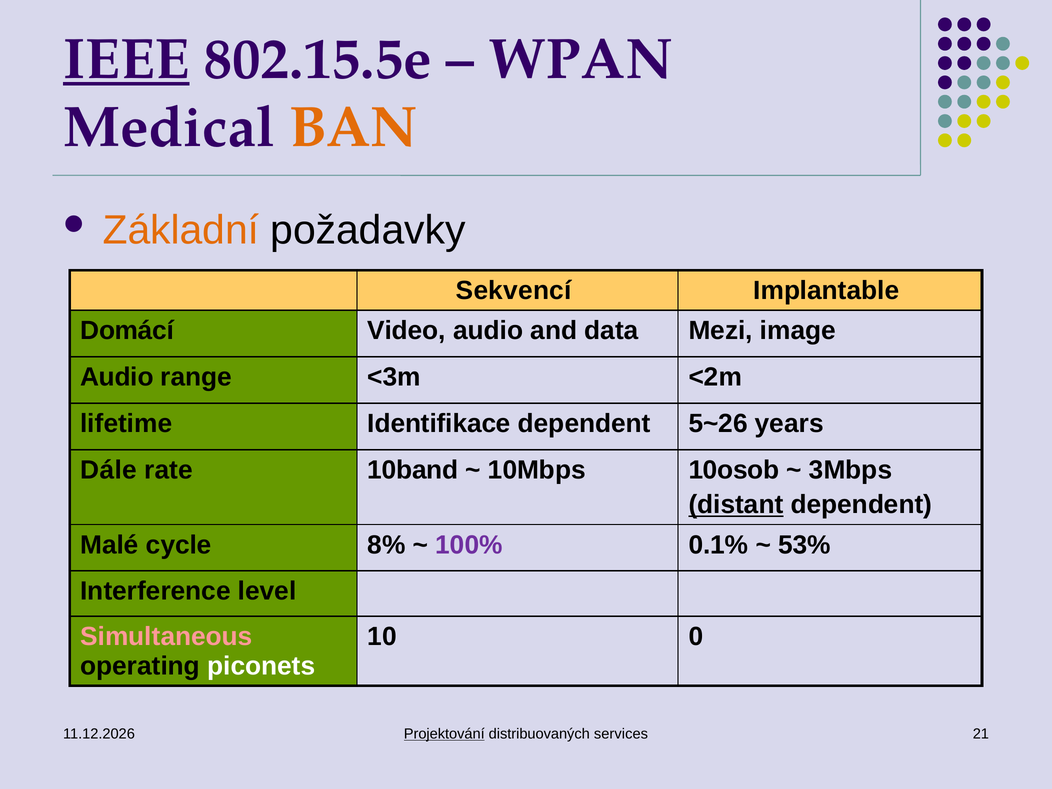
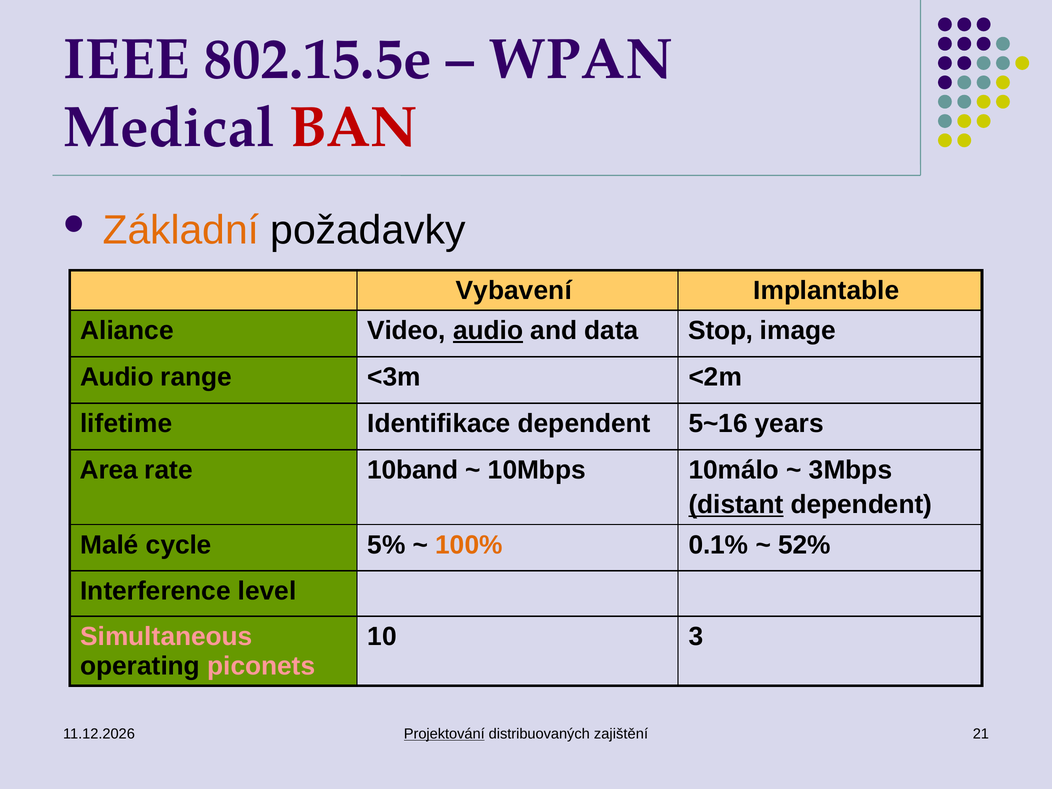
IEEE underline: present -> none (126, 59)
BAN colour: orange -> red (353, 128)
Sekvencí: Sekvencí -> Vybavení (514, 291)
Domácí: Domácí -> Aliance (127, 331)
audio underline: none -> present (488, 331)
Mezi: Mezi -> Stop (721, 331)
5~26: 5~26 -> 5~16 (718, 424)
Dále: Dále -> Area (109, 470)
10osob: 10osob -> 10málo (734, 470)
8%: 8% -> 5% (386, 545)
100% colour: purple -> orange (469, 545)
53%: 53% -> 52% (804, 545)
0: 0 -> 3 (696, 637)
piconets colour: white -> pink (261, 666)
services: services -> zajištění (621, 734)
